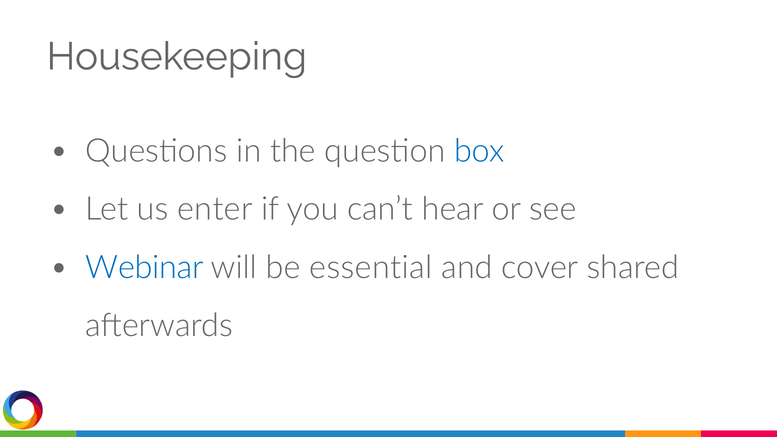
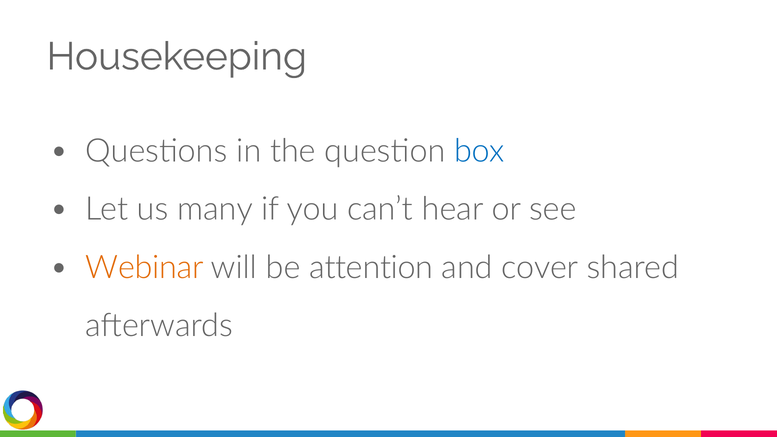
enter: enter -> many (215, 209)
Webinar colour: blue -> orange (145, 267)
essential: essential -> attention (371, 267)
